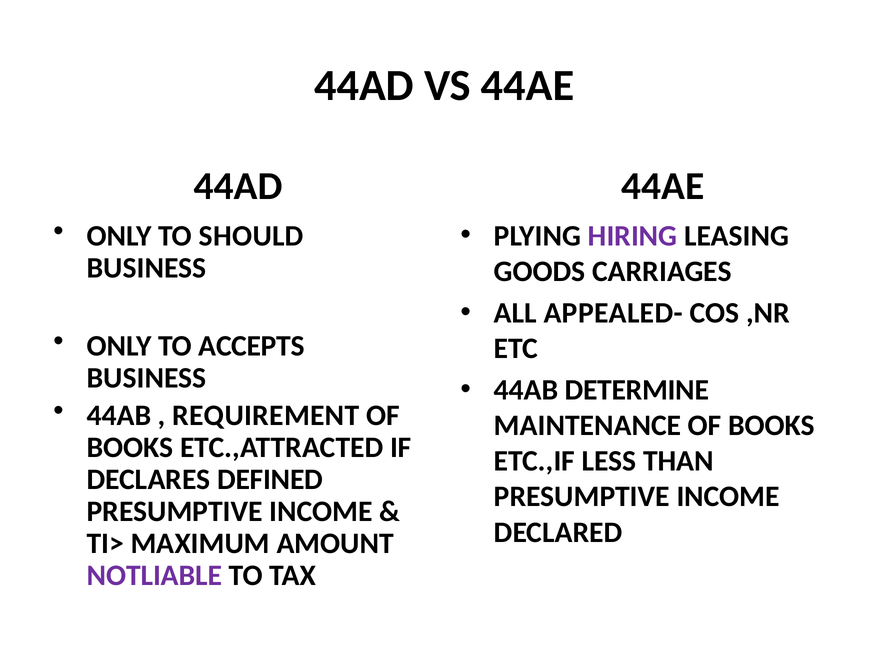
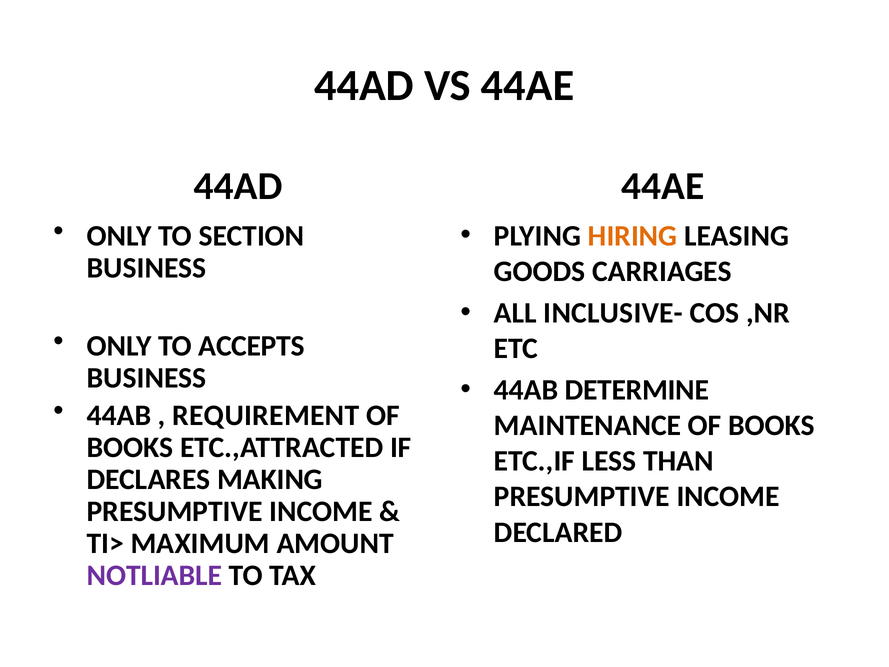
SHOULD: SHOULD -> SECTION (251, 236)
HIRING colour: purple -> orange (633, 236)
APPEALED-: APPEALED- -> INCLUSIVE- (613, 313)
DEFINED: DEFINED -> MAKING (270, 479)
